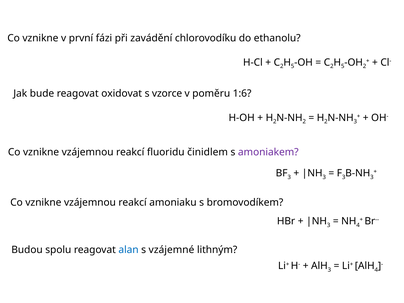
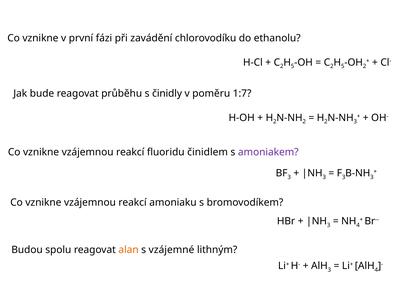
oxidovat: oxidovat -> průběhu (122, 94)
vzorce: vzorce -> činidly (167, 94)
1:6: 1:6 -> 1:7 (242, 94)
alan colour: blue -> orange (129, 250)
